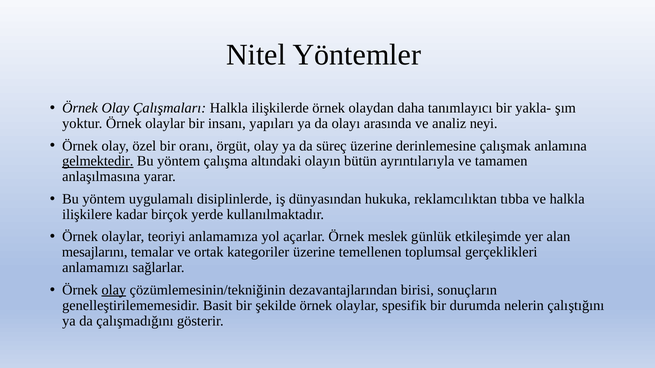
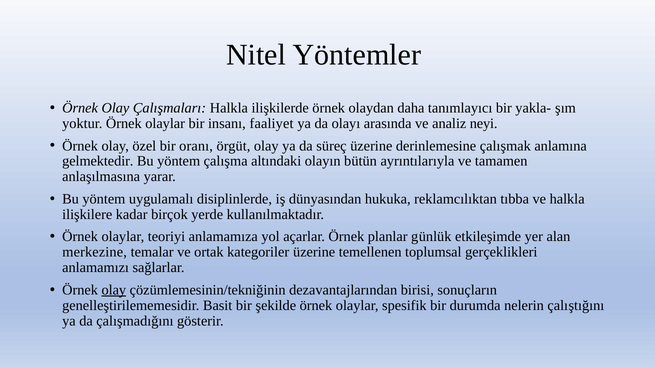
yapıları: yapıları -> faaliyet (272, 124)
gelmektedir underline: present -> none (98, 161)
meslek: meslek -> planlar (388, 237)
mesajlarını: mesajlarını -> merkezine (95, 252)
